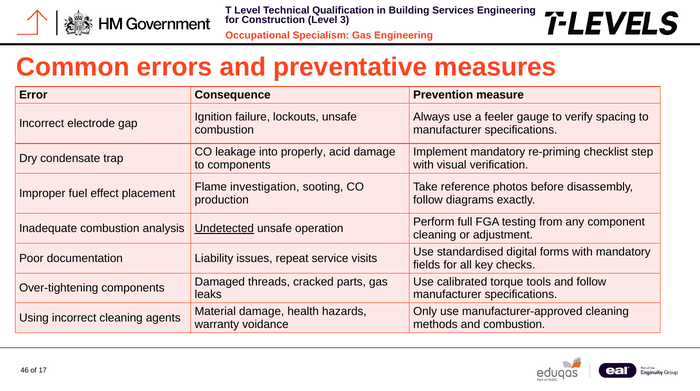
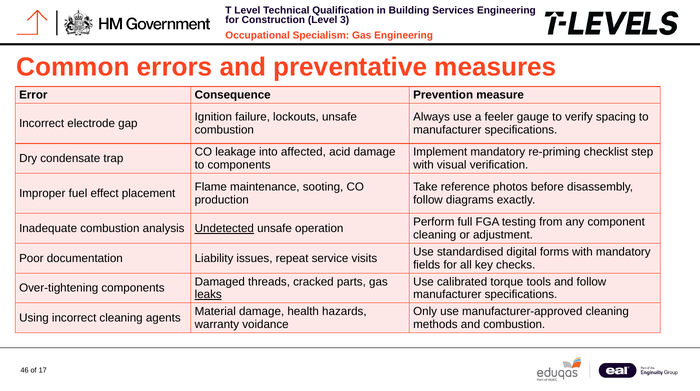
properly: properly -> affected (303, 152)
investigation: investigation -> maintenance (265, 187)
leaks underline: none -> present (208, 295)
